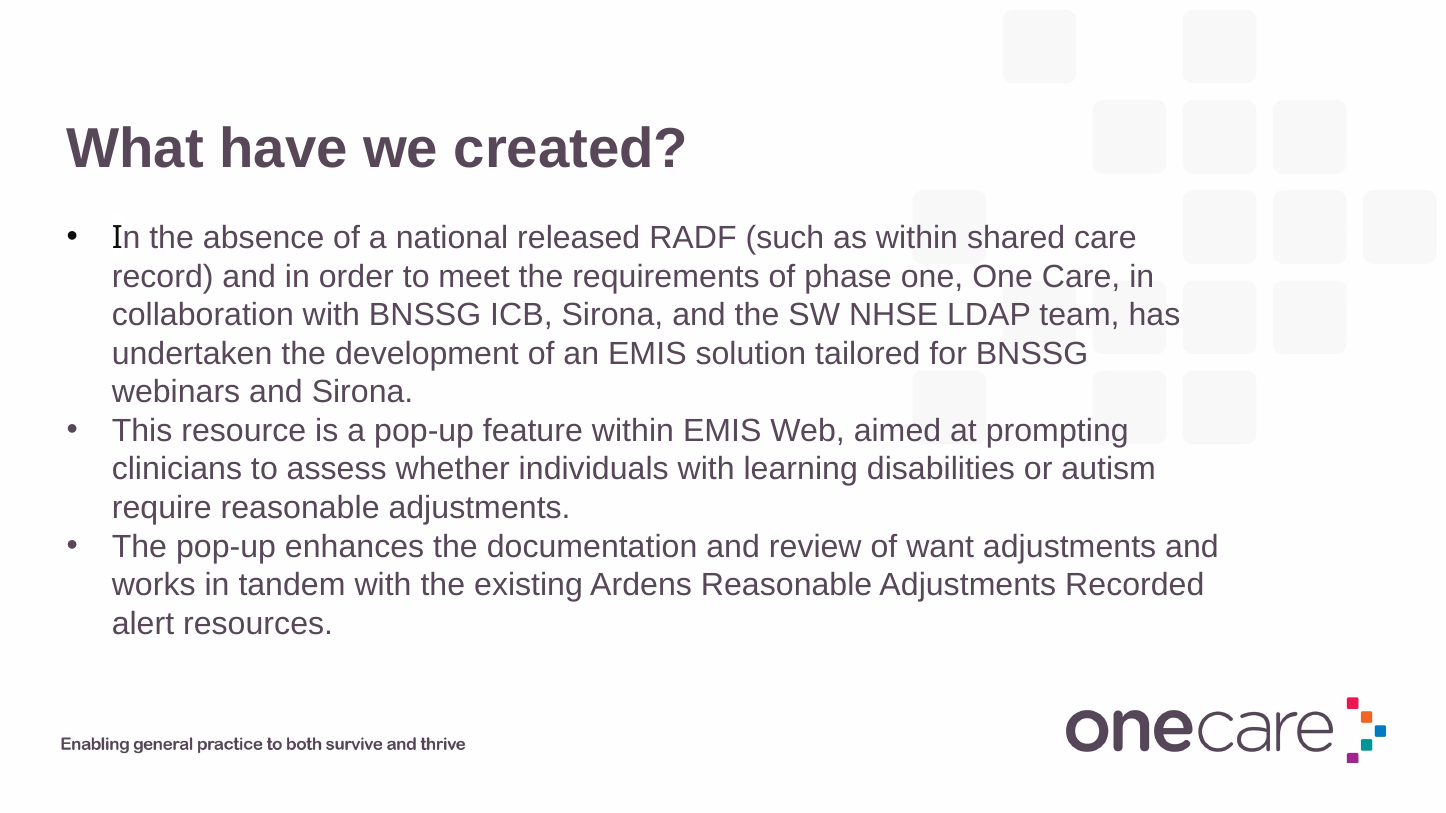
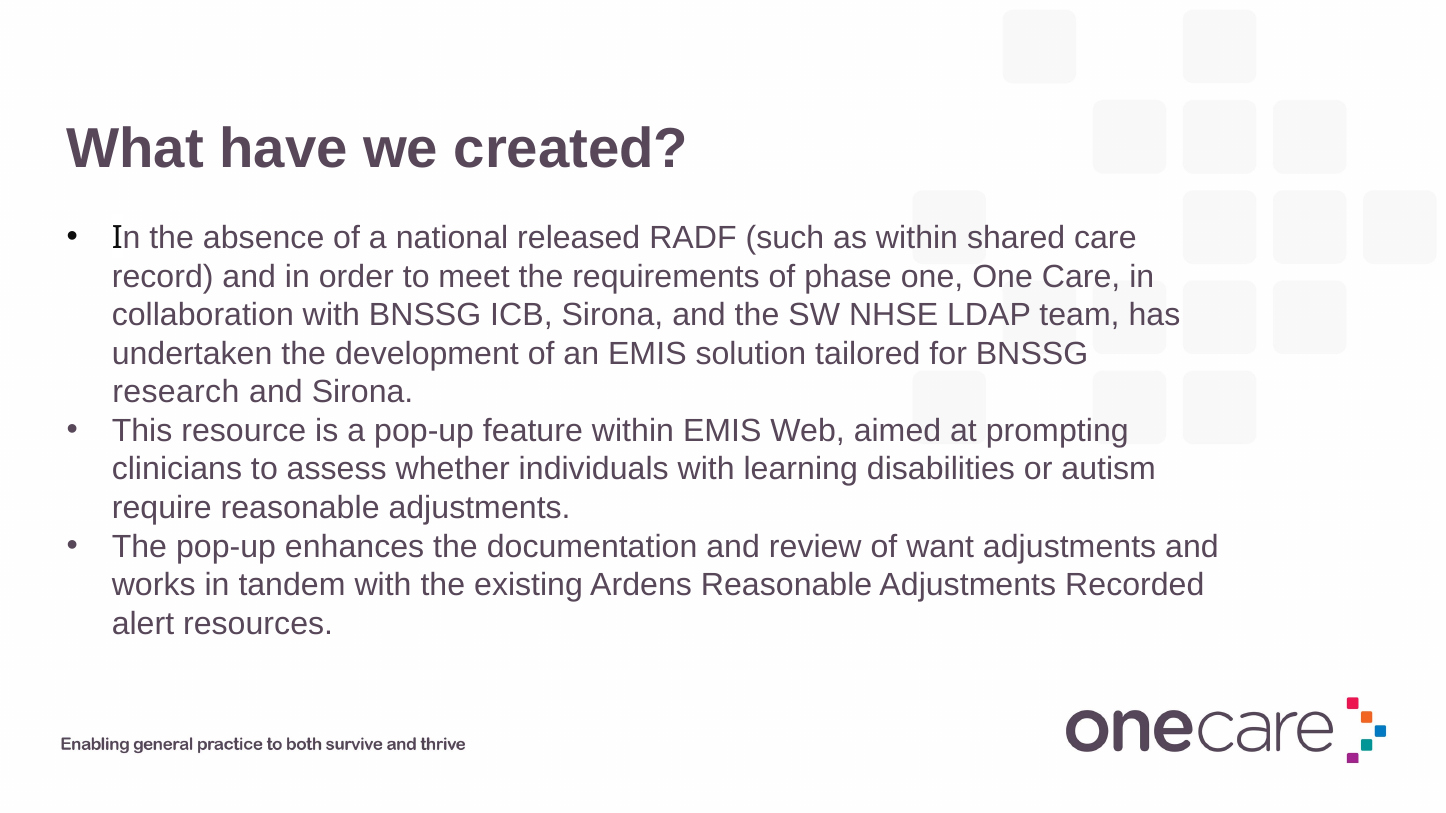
webinars: webinars -> research (176, 392)
